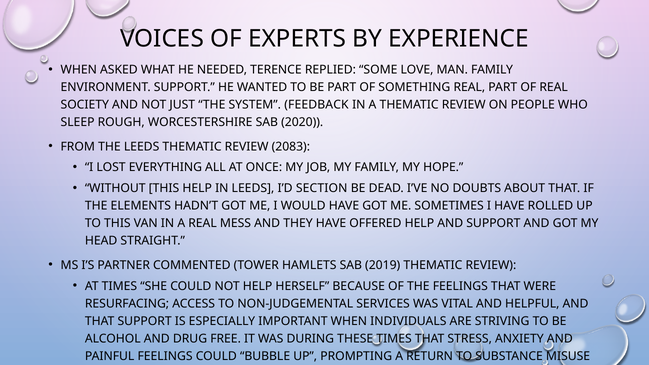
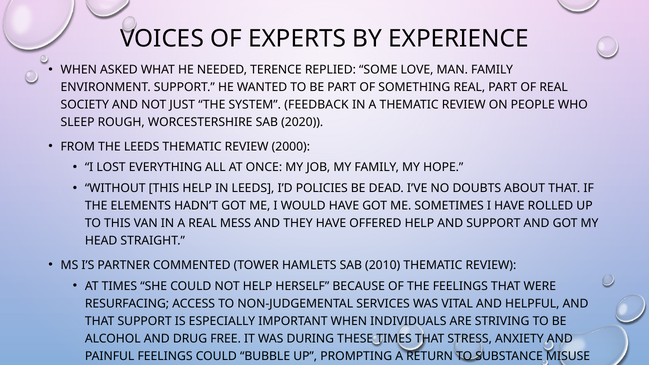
2083: 2083 -> 2000 (291, 147)
SECTION: SECTION -> POLICIES (322, 188)
2019: 2019 -> 2010 (383, 265)
